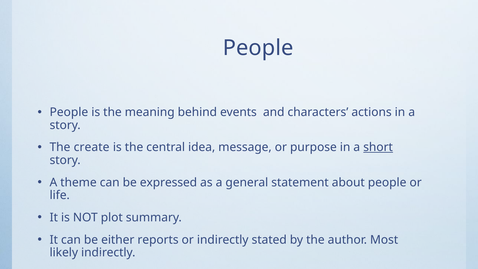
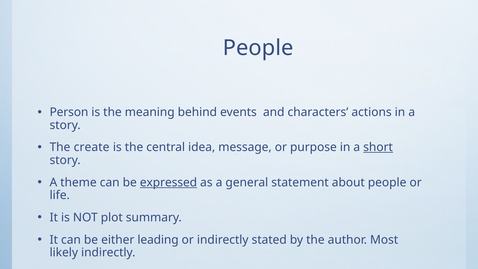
People: People -> Person (69, 112)
expressed underline: none -> present (168, 182)
reports: reports -> leading (158, 240)
